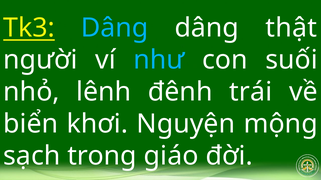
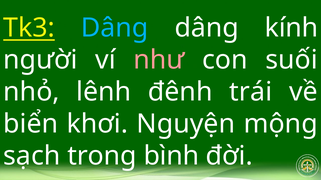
thật: thật -> kính (291, 28)
như colour: light blue -> pink (159, 60)
giáo: giáo -> bình (171, 156)
